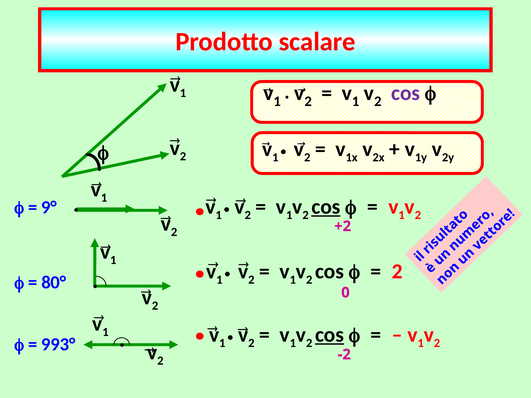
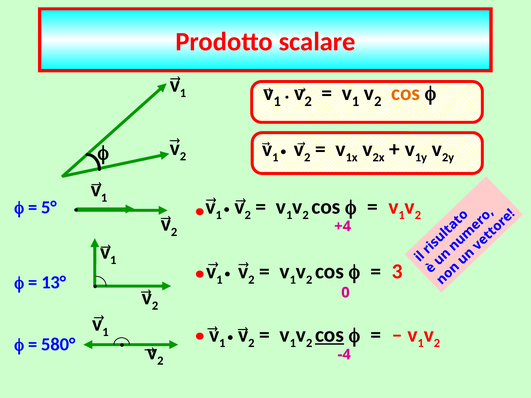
cos colour: purple -> orange (406, 93)
9°: 9° -> 5° (49, 207)
cos underline: present -> none (326, 207)
+2: +2 -> +4 (343, 226)
2: 2 -> 3 (397, 272)
80°: 80° -> 13° (54, 283)
993°: 993° -> 580° (58, 345)
-2: -2 -> -4 (344, 355)
